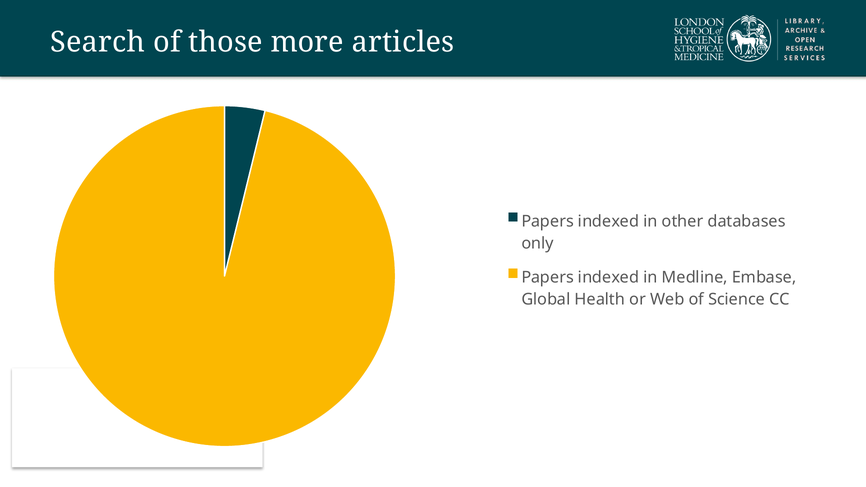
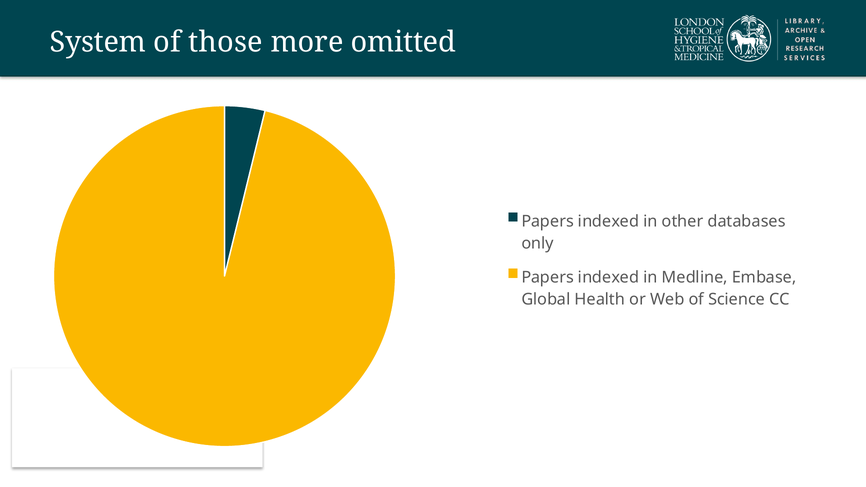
Search: Search -> System (98, 42)
articles: articles -> omitted (403, 42)
